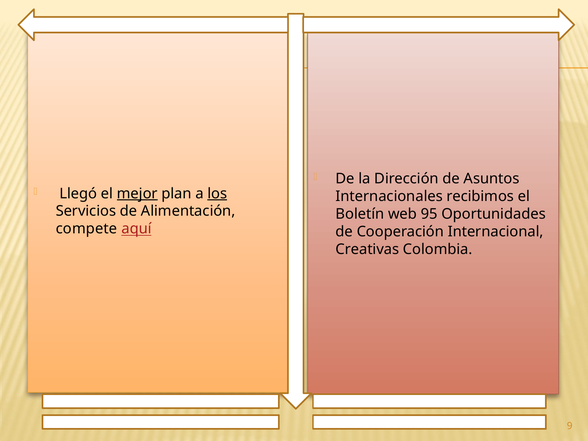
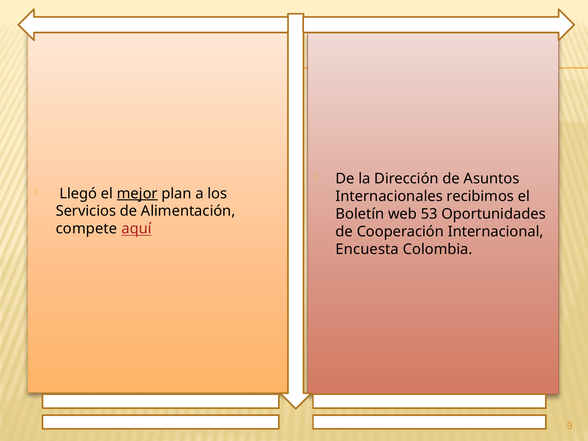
los underline: present -> none (217, 193)
95: 95 -> 53 (429, 214)
Creativas: Creativas -> Encuesta (367, 249)
